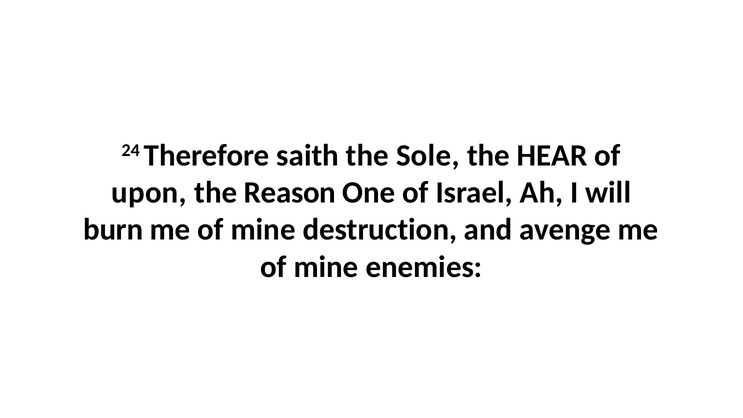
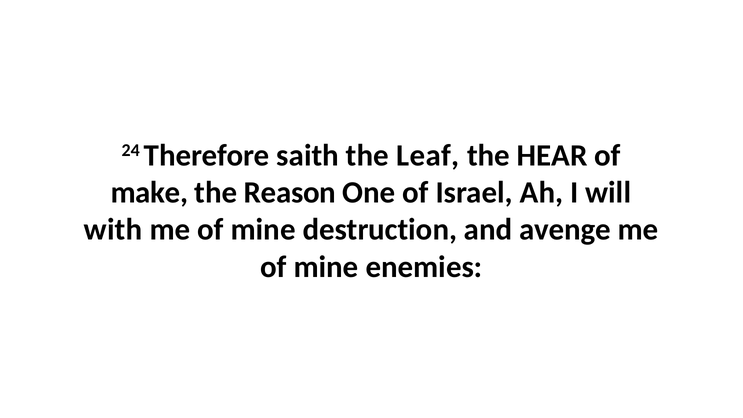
Sole: Sole -> Leaf (428, 155)
upon: upon -> make (149, 193)
burn: burn -> with (113, 230)
